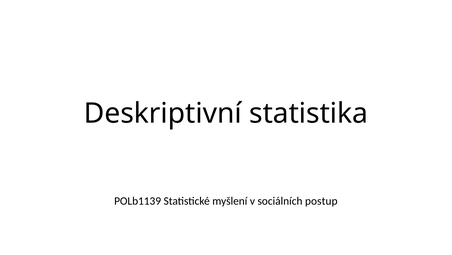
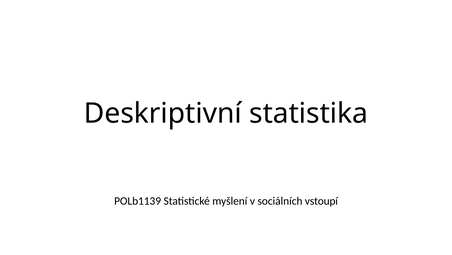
postup: postup -> vstoupí (321, 201)
